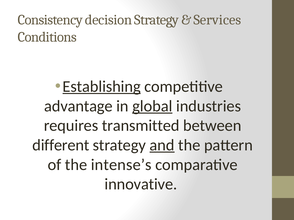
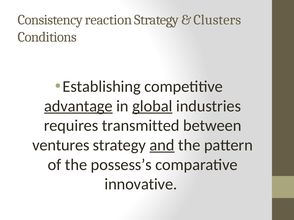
decision: decision -> reaction (109, 20)
Services: Services -> Clusters (217, 20)
Establishing underline: present -> none (102, 87)
advantage underline: none -> present (78, 106)
different: different -> ventures (61, 145)
intense’s: intense’s -> possess’s (121, 165)
